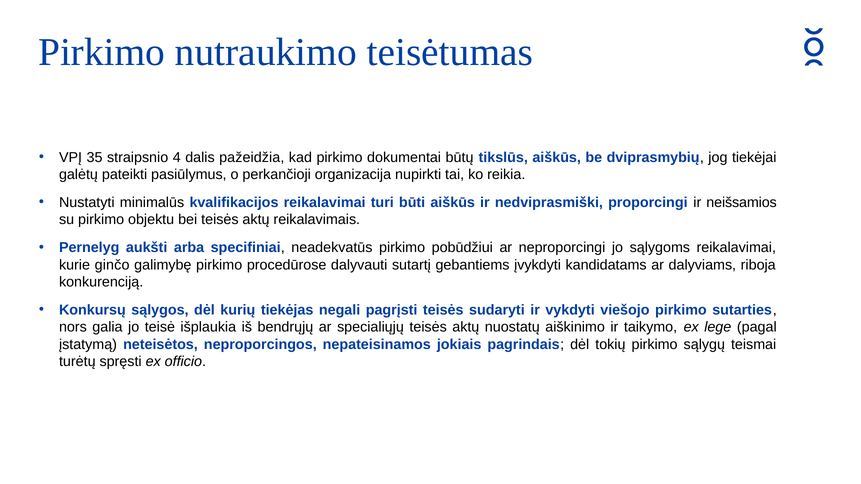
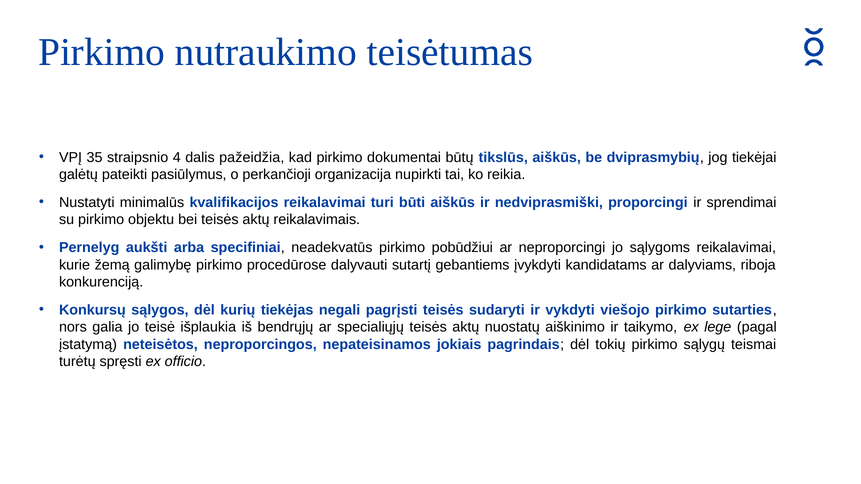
neišsamios: neišsamios -> sprendimai (742, 203)
ginčo: ginčo -> žemą (112, 265)
